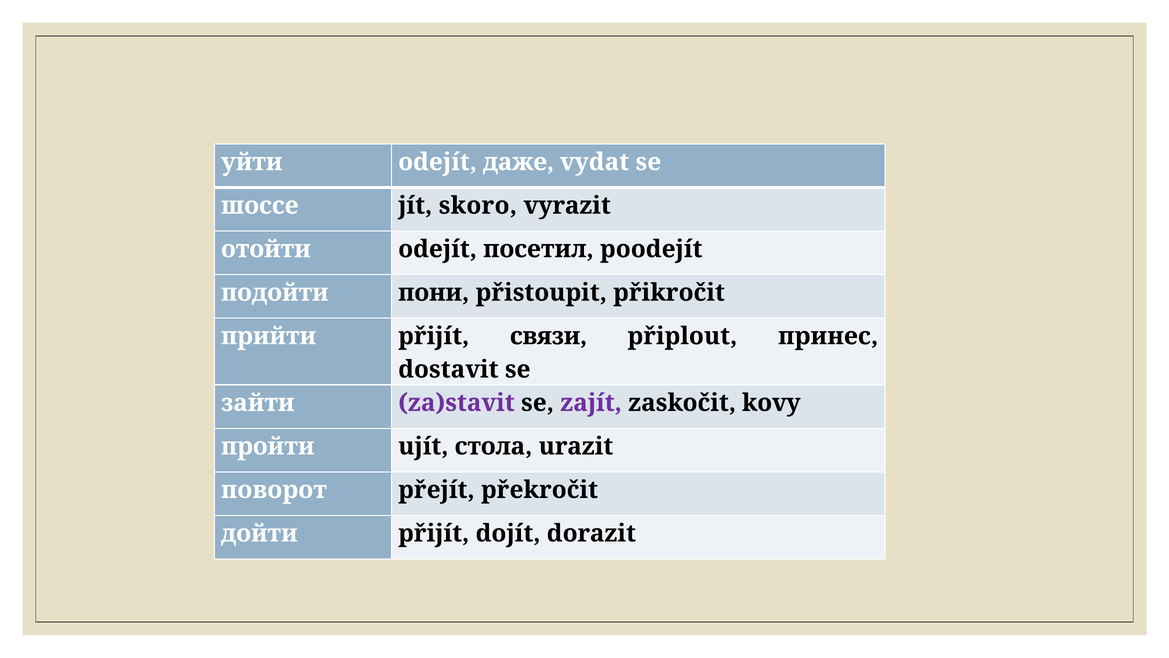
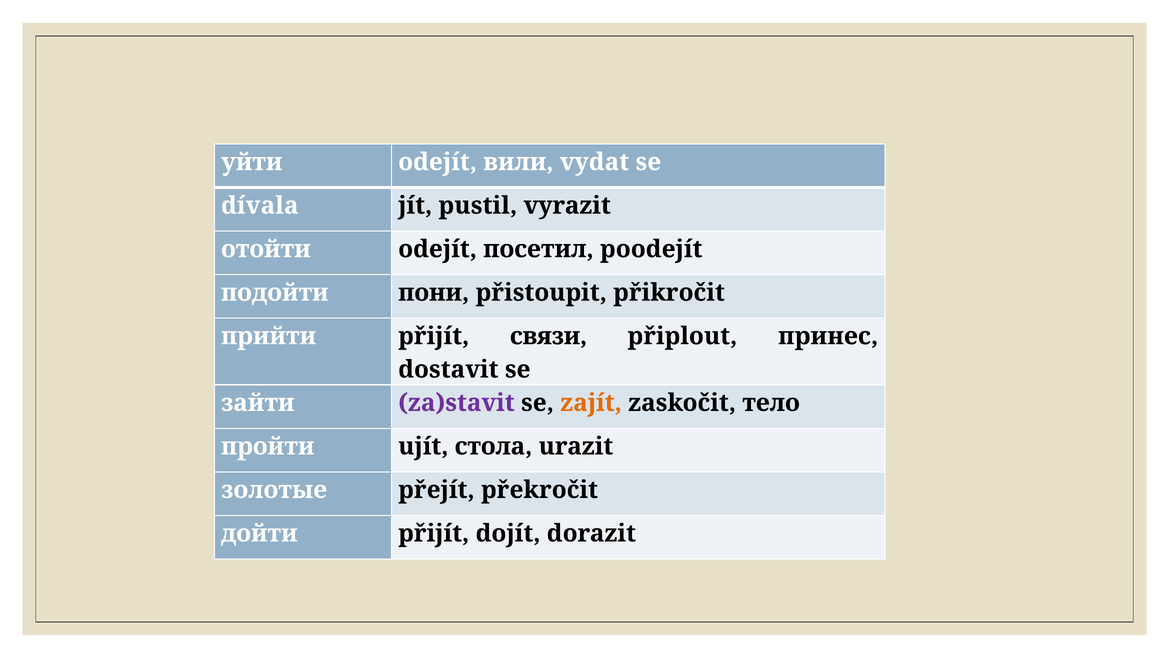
даже: даже -> вили (518, 162)
шоссе: шоссе -> dívala (260, 205)
skoro: skoro -> pustil (478, 205)
zajít colour: purple -> orange (591, 403)
kovy: kovy -> тело (771, 403)
поворот: поворот -> золотые (274, 490)
